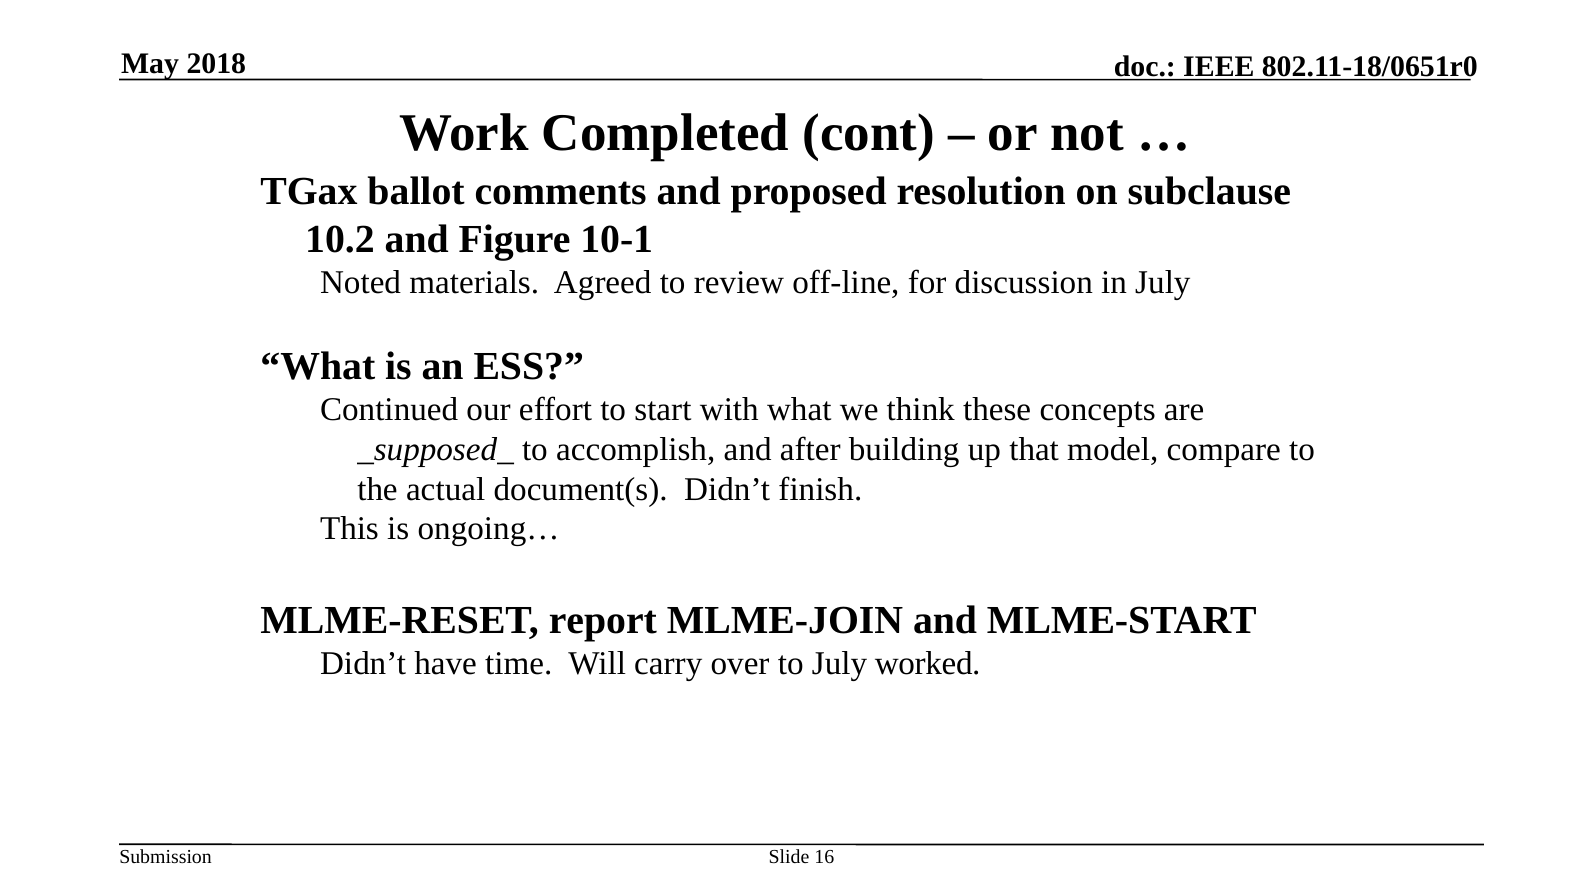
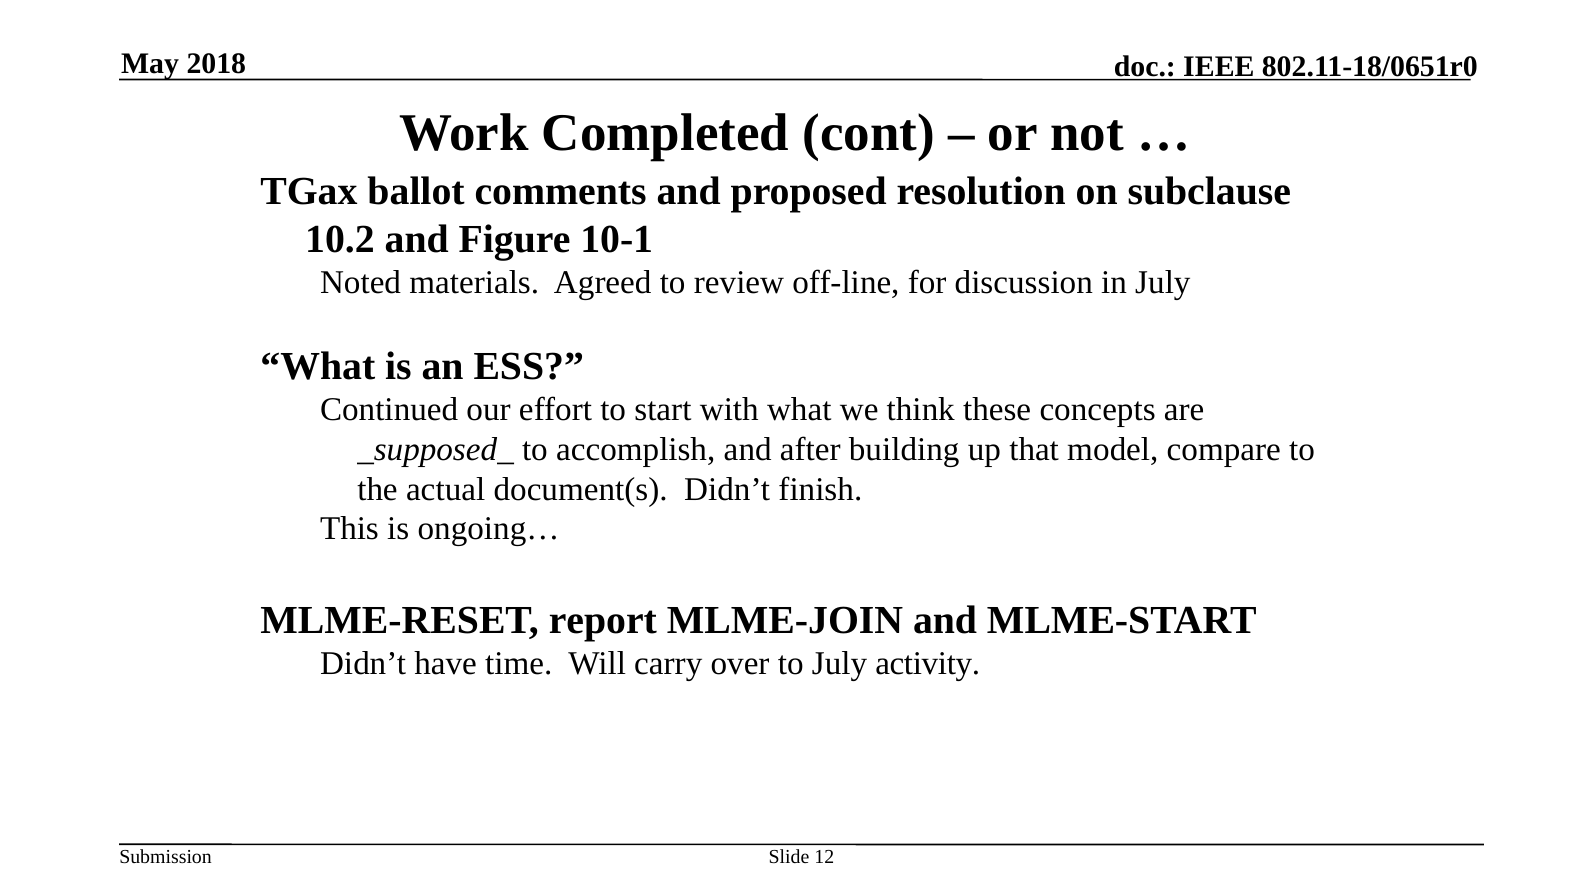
worked: worked -> activity (928, 664)
16: 16 -> 12 (824, 858)
